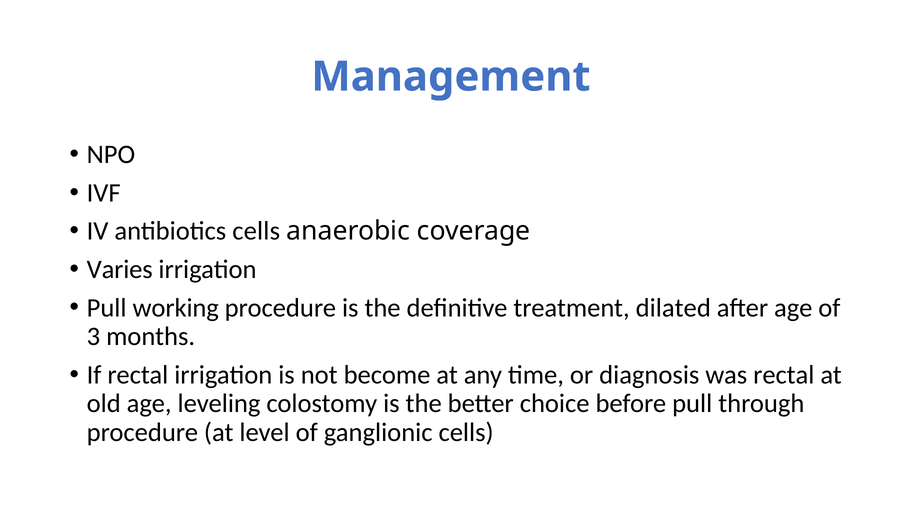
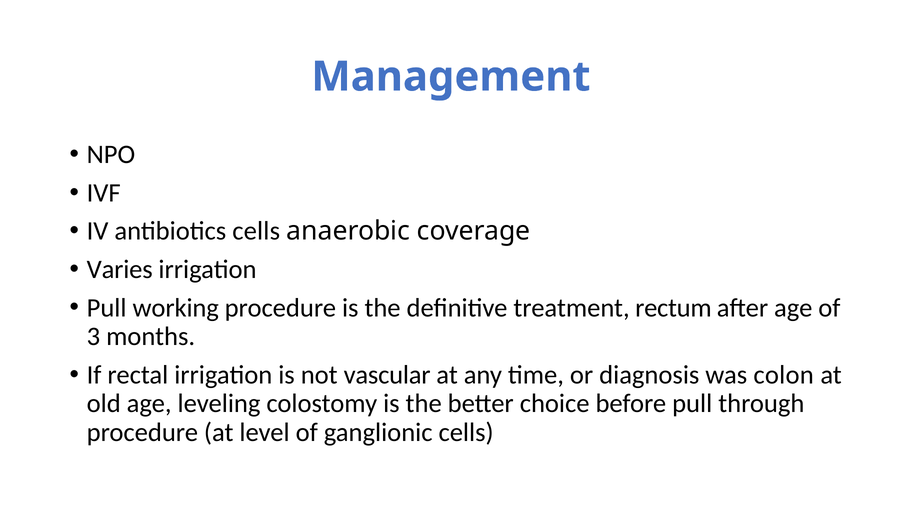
dilated: dilated -> rectum (673, 307)
become: become -> vascular (387, 375)
was rectal: rectal -> colon (784, 375)
